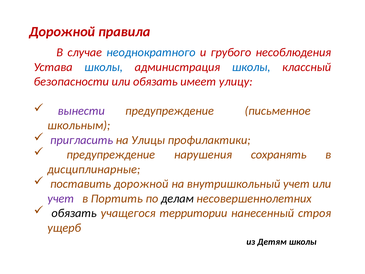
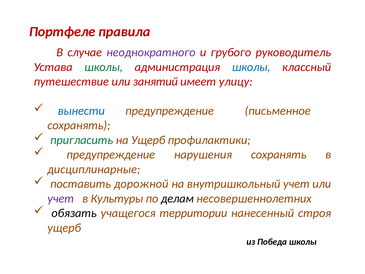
Дорожной: Дорожной -> Портфеле (62, 32)
неоднократного colour: blue -> purple (151, 52)
несоблюдения: несоблюдения -> руководитель (293, 52)
школы colour: blue -> green (104, 67)
безопасности: безопасности -> путешествие (71, 82)
или обязать: обязать -> занятий (155, 82)
вынести colour: purple -> blue (81, 111)
школьным: школьным -> сохранять (79, 125)
пригласить colour: purple -> green (82, 140)
на Улицы: Улицы -> Ущерб (148, 140)
Портить: Портить -> Культуры (117, 198)
Детям: Детям -> Победа (272, 242)
